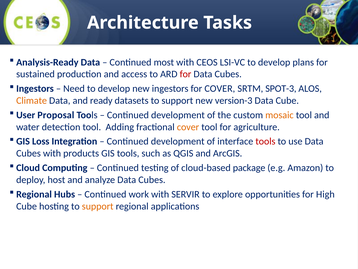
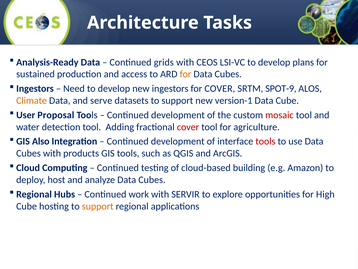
most: most -> grids (164, 62)
for colour: red -> orange (186, 74)
SPOT-3: SPOT-3 -> SPOT-9 (281, 88)
ready: ready -> serve (101, 100)
version-3: version-3 -> version-1 (234, 100)
mosaic colour: orange -> red (279, 115)
cover colour: orange -> red (188, 127)
Loss: Loss -> Also (41, 141)
package: package -> building (249, 168)
